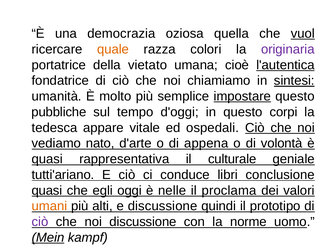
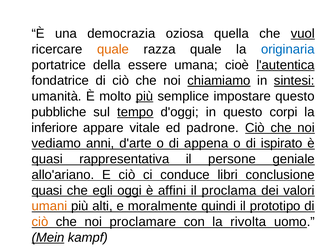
razza colori: colori -> quale (206, 49)
originaria colour: purple -> blue (288, 49)
vietato: vietato -> essere (148, 65)
chiamiamo underline: none -> present (219, 81)
più underline: none -> present (145, 96)
impostare underline: present -> none (242, 96)
tempo underline: none -> present (135, 112)
tedesca: tedesca -> inferiore (55, 128)
ospedali: ospedali -> padrone (213, 128)
nato: nato -> anni (100, 143)
volontà: volontà -> ispirato (282, 143)
culturale: culturale -> persone (232, 159)
tutti'ariano: tutti'ariano -> allo'ariano (63, 175)
nelle: nelle -> affini (172, 190)
e discussione: discussione -> moralmente (163, 206)
ciò colour: purple -> orange (40, 222)
noi discussione: discussione -> proclamare (143, 222)
norme: norme -> rivolta (248, 222)
